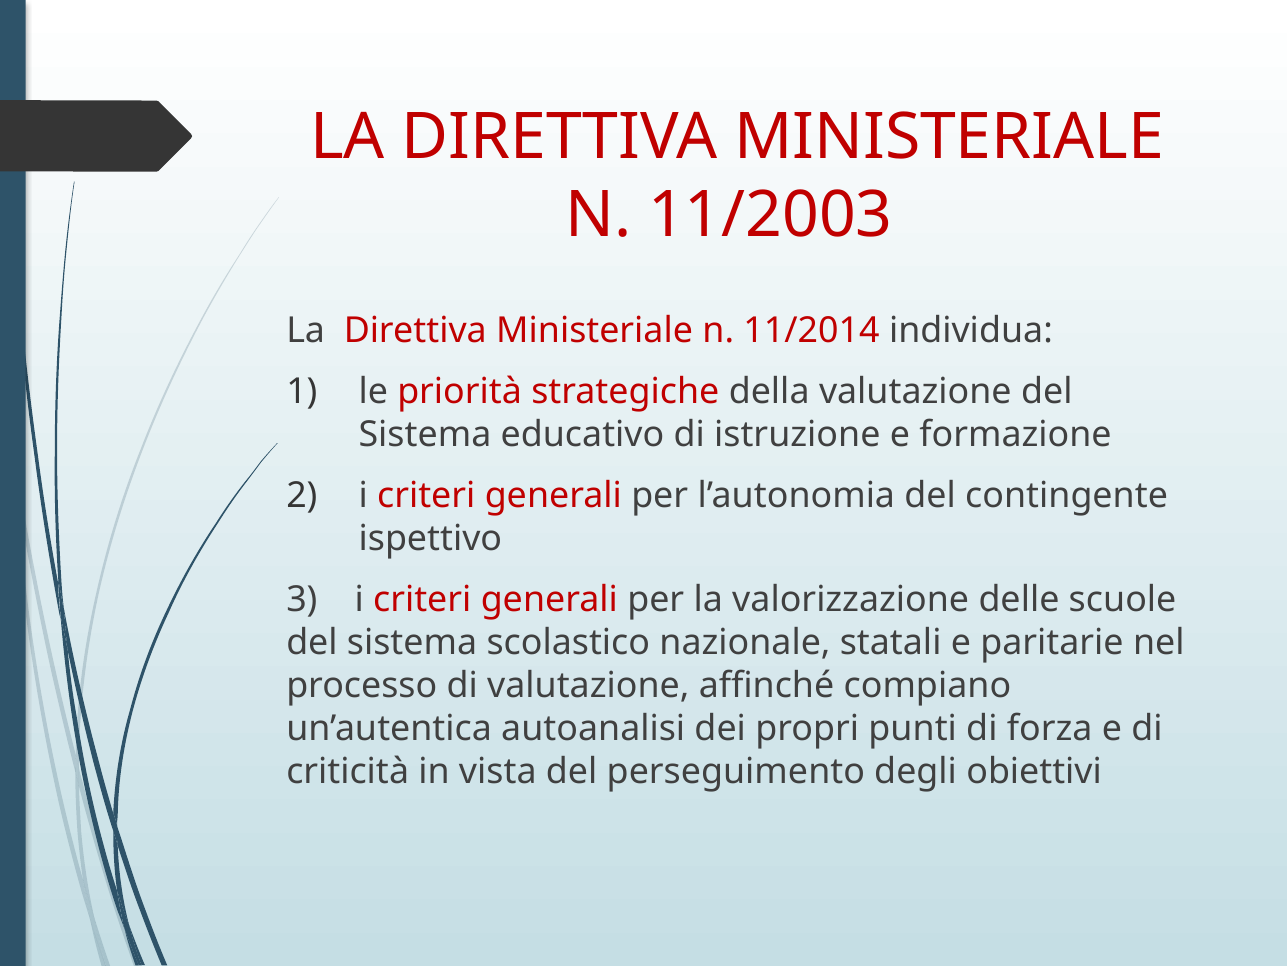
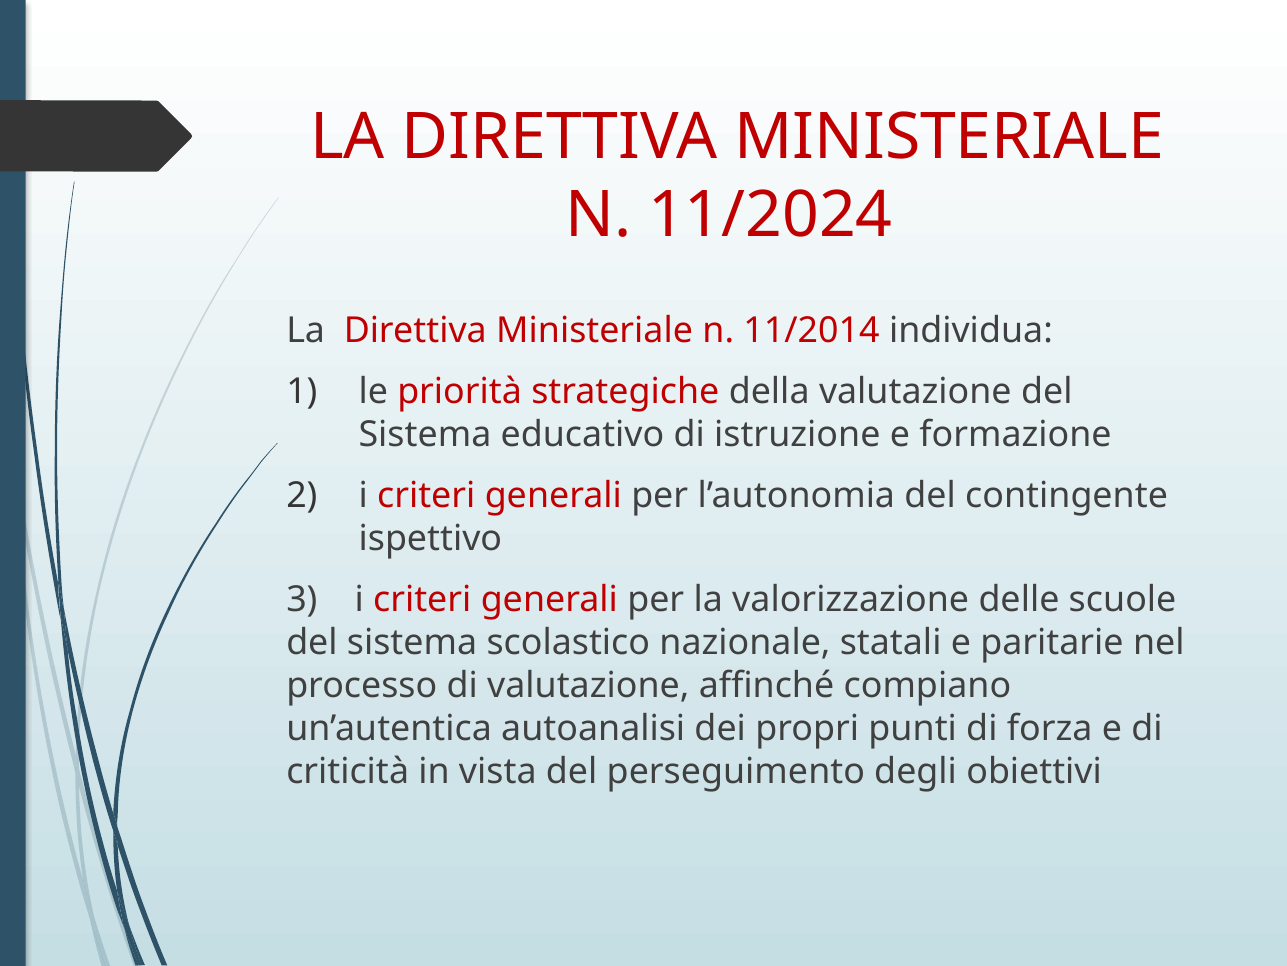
11/2003: 11/2003 -> 11/2024 (770, 215)
